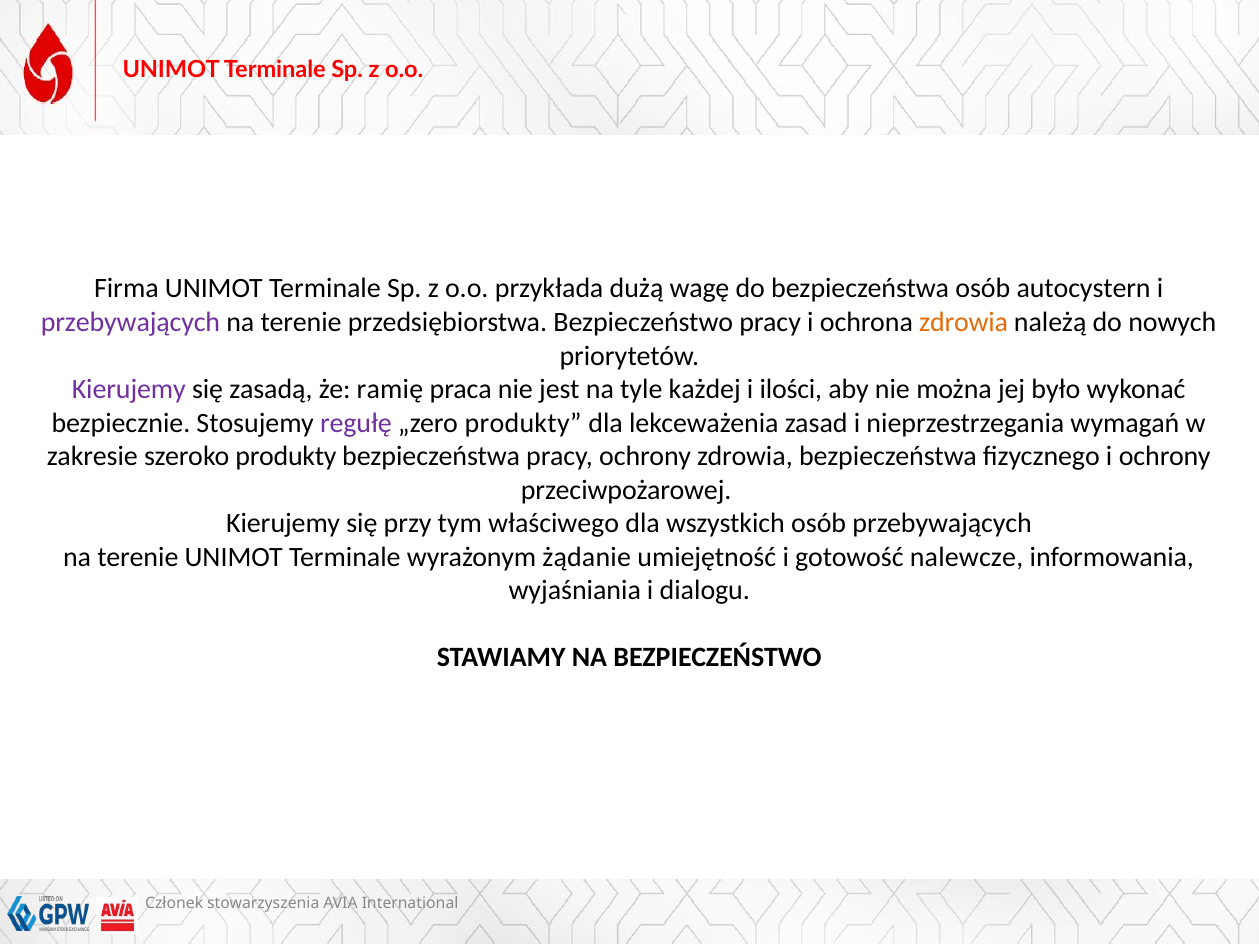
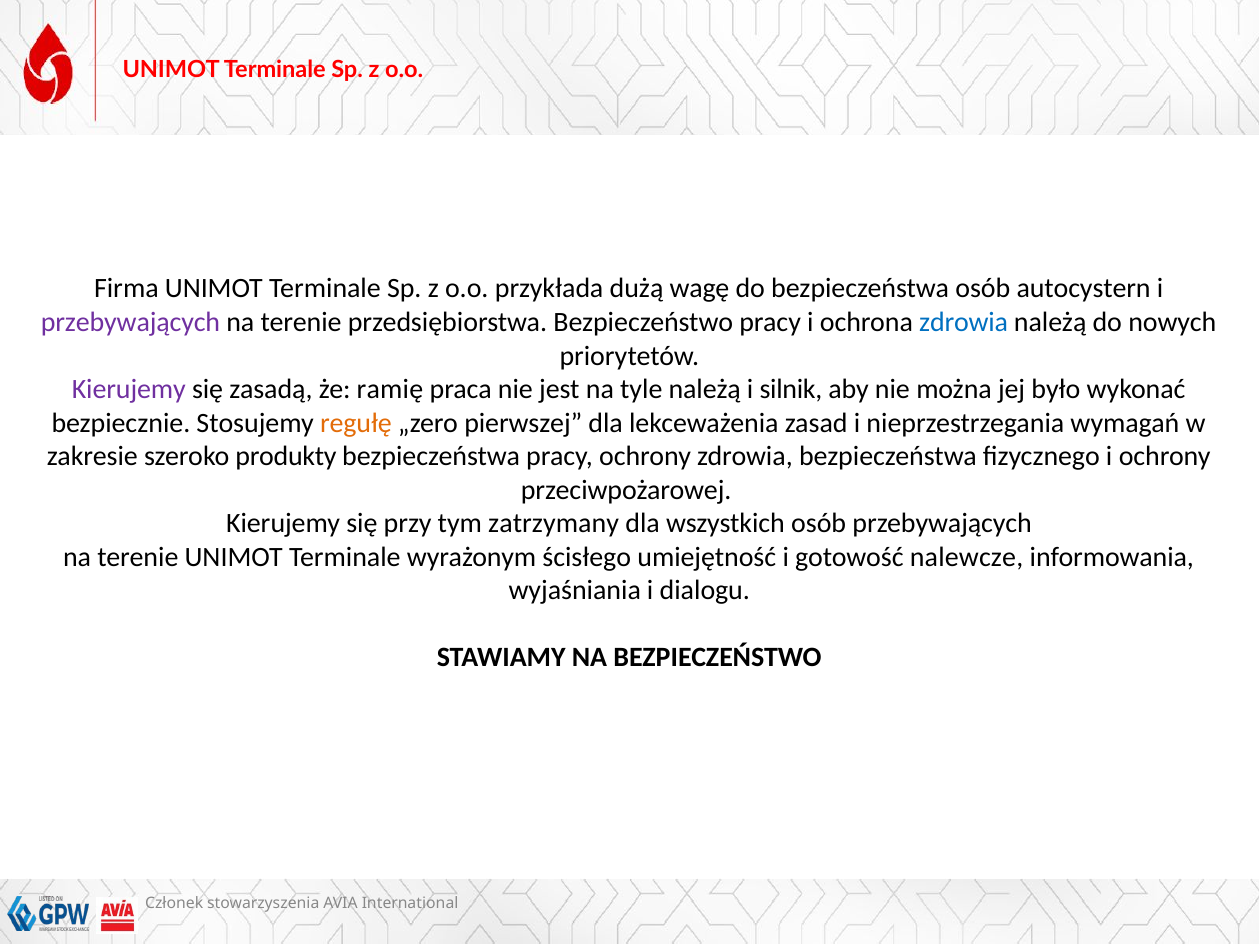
zdrowia colour: orange -> blue (964, 322)
tyle każdej: każdej -> należą (705, 389)
ilości: ilości -> silnik (791, 389)
regułę colour: purple -> orange (356, 423)
„zero produkty: produkty -> pierwszej (523, 423)
właściwego: właściwego -> zatrzymany (554, 524)
żądanie: żądanie -> ścisłego (587, 557)
